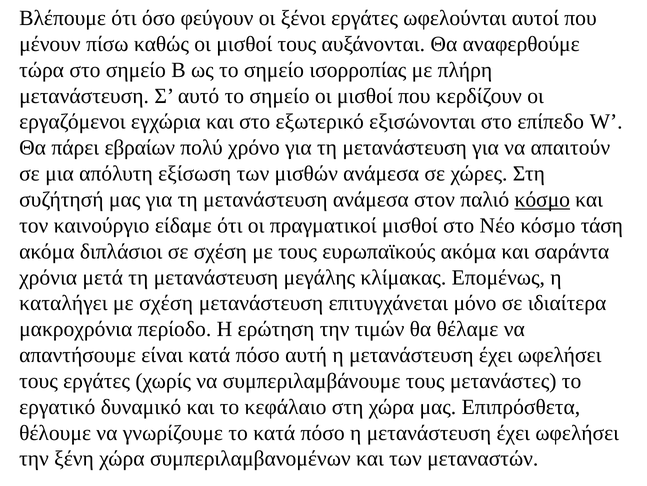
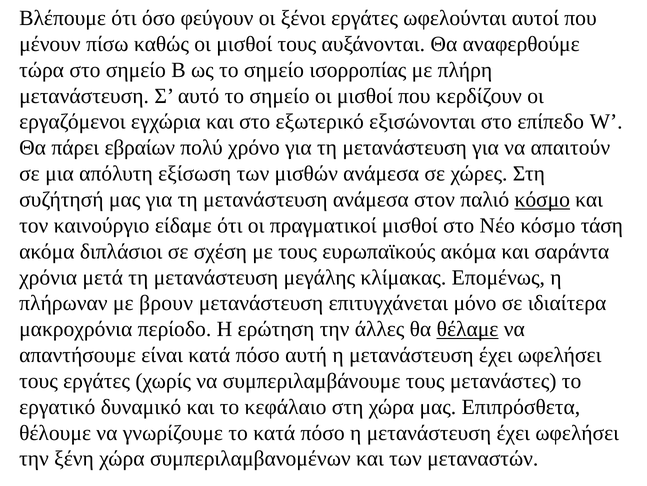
καταλήγει: καταλήγει -> πλήρωναν (63, 303)
με σχέση: σχέση -> βρουν (166, 303)
τιμών: τιμών -> άλλες (380, 329)
θέλαμε underline: none -> present (468, 329)
